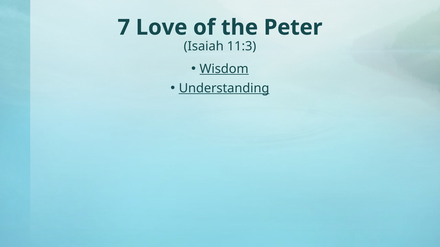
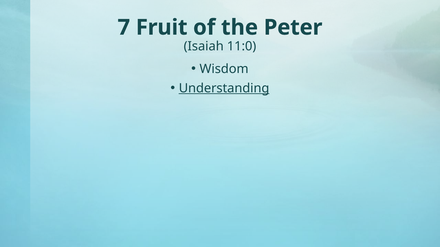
Love: Love -> Fruit (162, 27)
11:3: 11:3 -> 11:0 (242, 46)
Wisdom underline: present -> none (224, 69)
